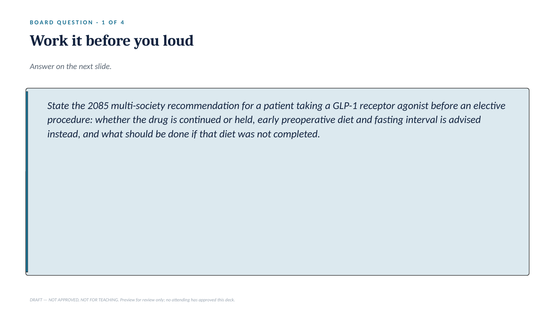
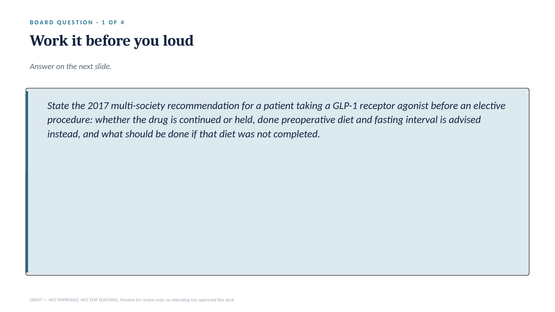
2085: 2085 -> 2017 (98, 106)
held early: early -> done (268, 120)
